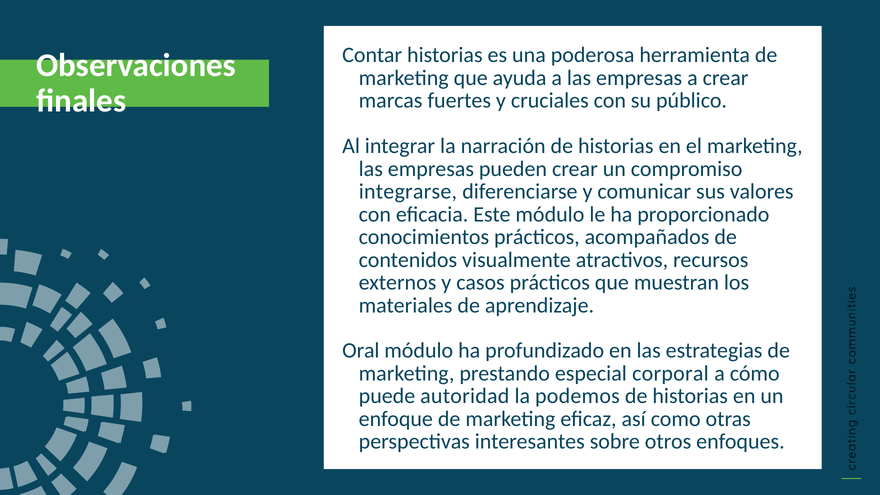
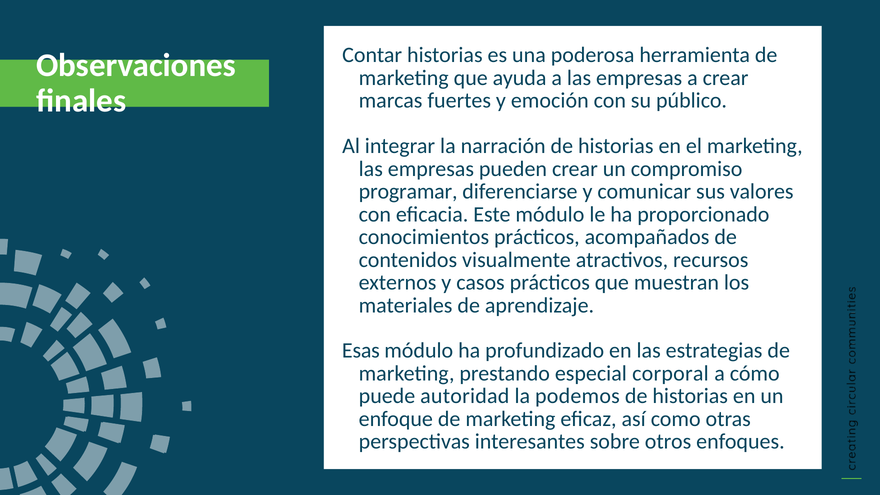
cruciales: cruciales -> emoción (550, 101)
integrarse: integrarse -> programar (408, 192)
Oral: Oral -> Esas (361, 351)
